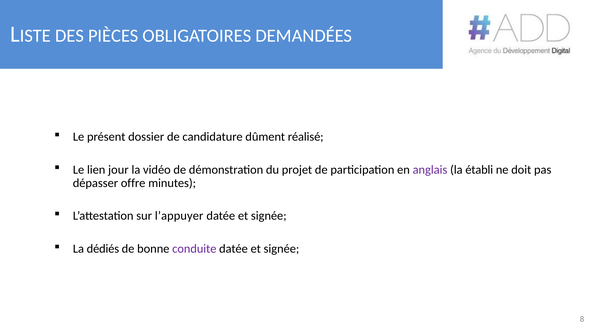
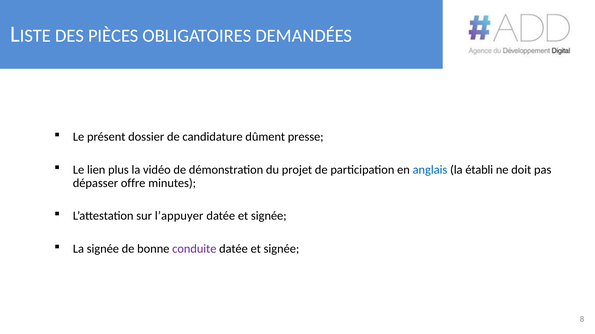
réalisé: réalisé -> presse (306, 137)
jour: jour -> plus (118, 170)
anglais colour: purple -> blue (430, 170)
La dédiés: dédiés -> signée (103, 249)
